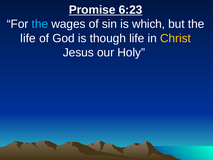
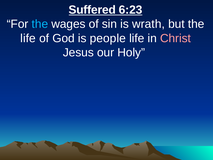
Promise: Promise -> Suffered (92, 10)
which: which -> wrath (148, 24)
though: though -> people (108, 38)
Christ colour: yellow -> pink (175, 38)
